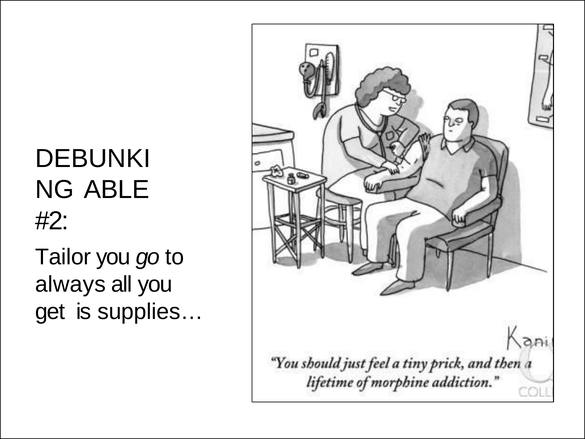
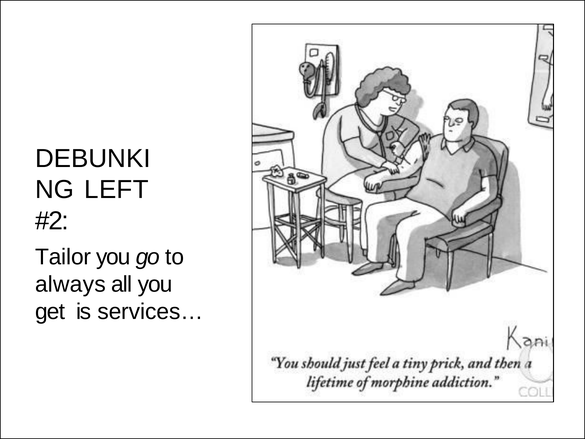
ABLE: ABLE -> LEFT (116, 190)
supplies…: supplies… -> services… (150, 312)
